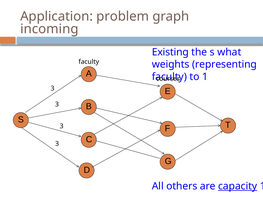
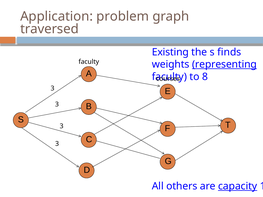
incoming: incoming -> traversed (49, 29)
what: what -> finds (229, 52)
representing underline: none -> present (224, 64)
to 1: 1 -> 8 (205, 77)
